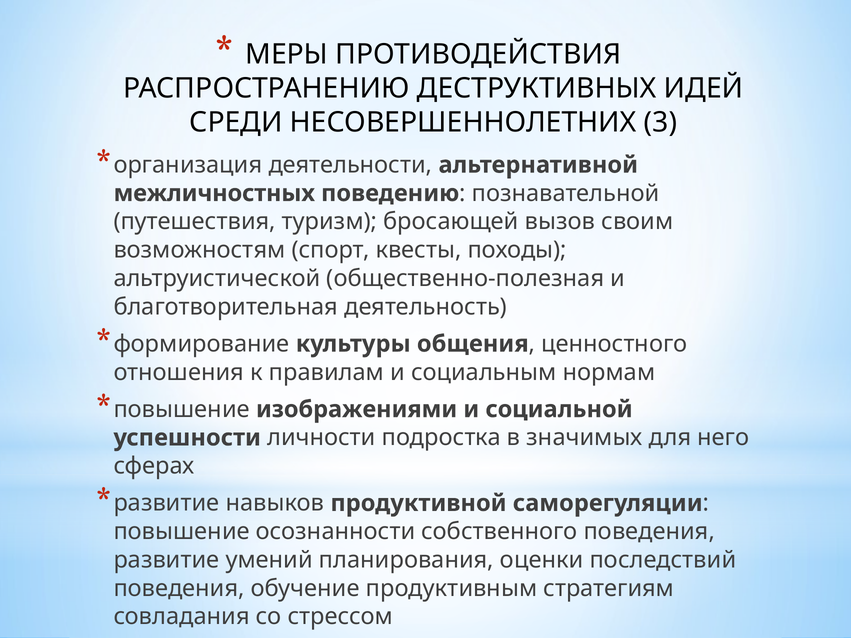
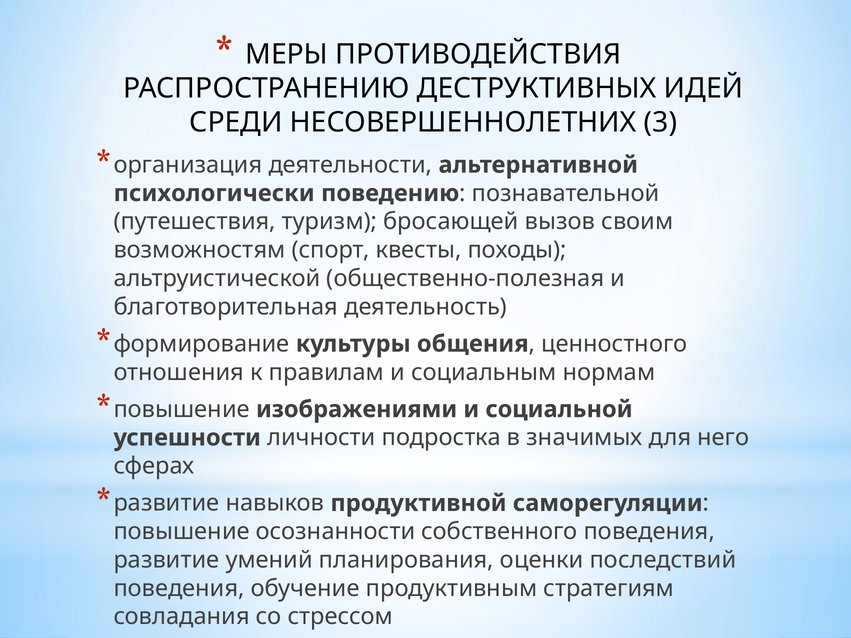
межличностных: межличностных -> психологически (214, 193)
